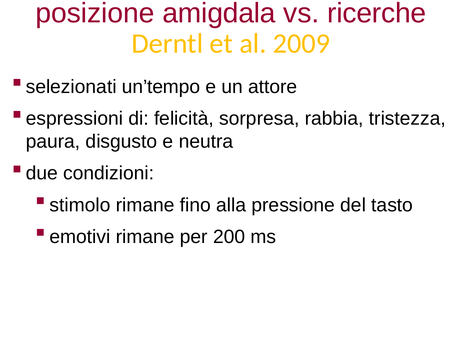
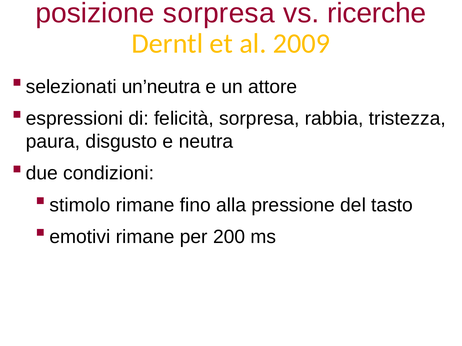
posizione amigdala: amigdala -> sorpresa (219, 13)
un’tempo: un’tempo -> un’neutra (161, 87)
